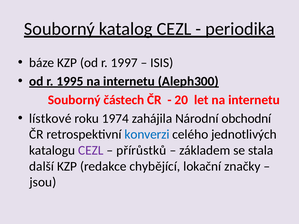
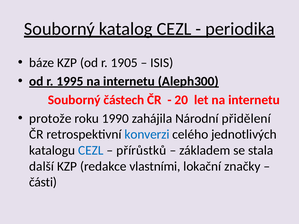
1997: 1997 -> 1905 (124, 63)
lístkové: lístkové -> protože (50, 119)
1974: 1974 -> 1990 (115, 119)
obchodní: obchodní -> přidělení (246, 119)
CEZL colour: purple -> blue (91, 150)
chybějící: chybějící -> vlastními (155, 166)
jsou: jsou -> části (43, 182)
